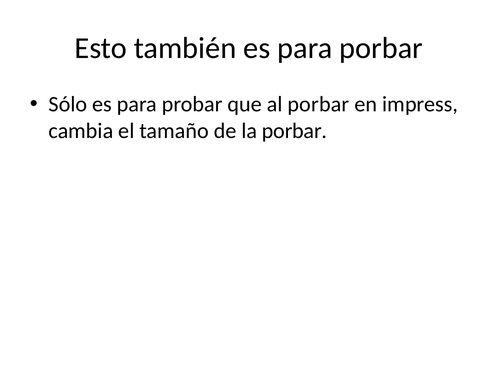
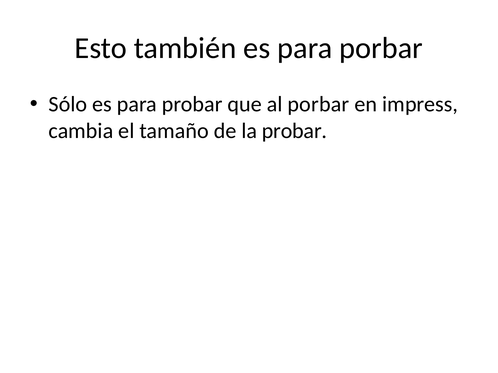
la porbar: porbar -> probar (294, 131)
